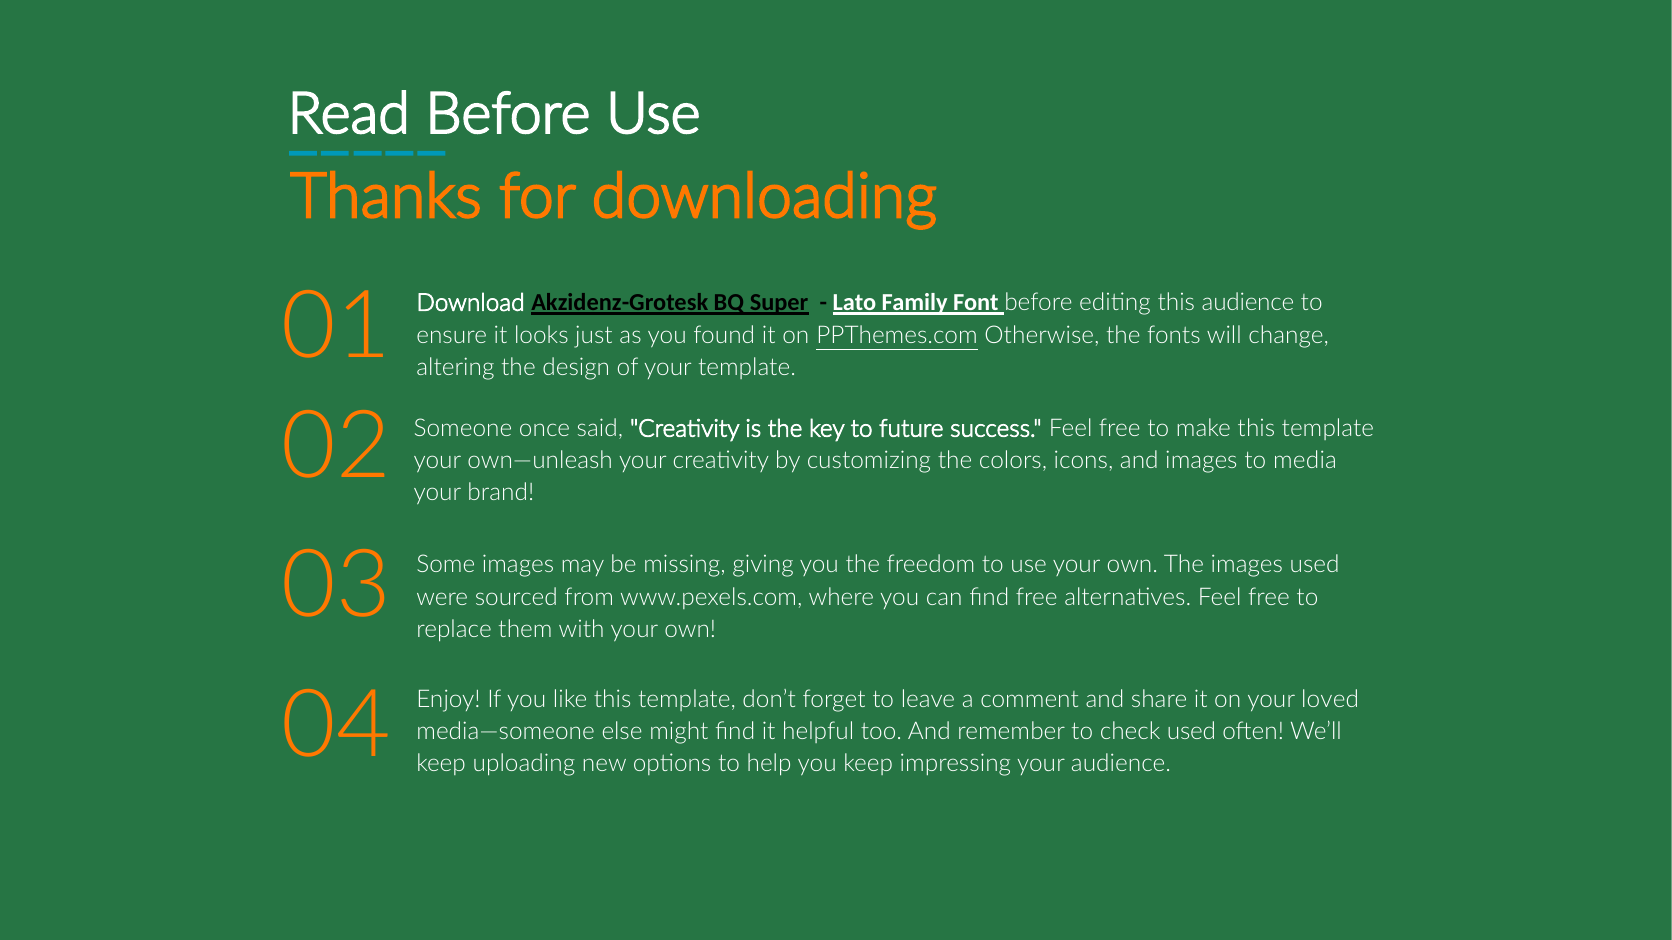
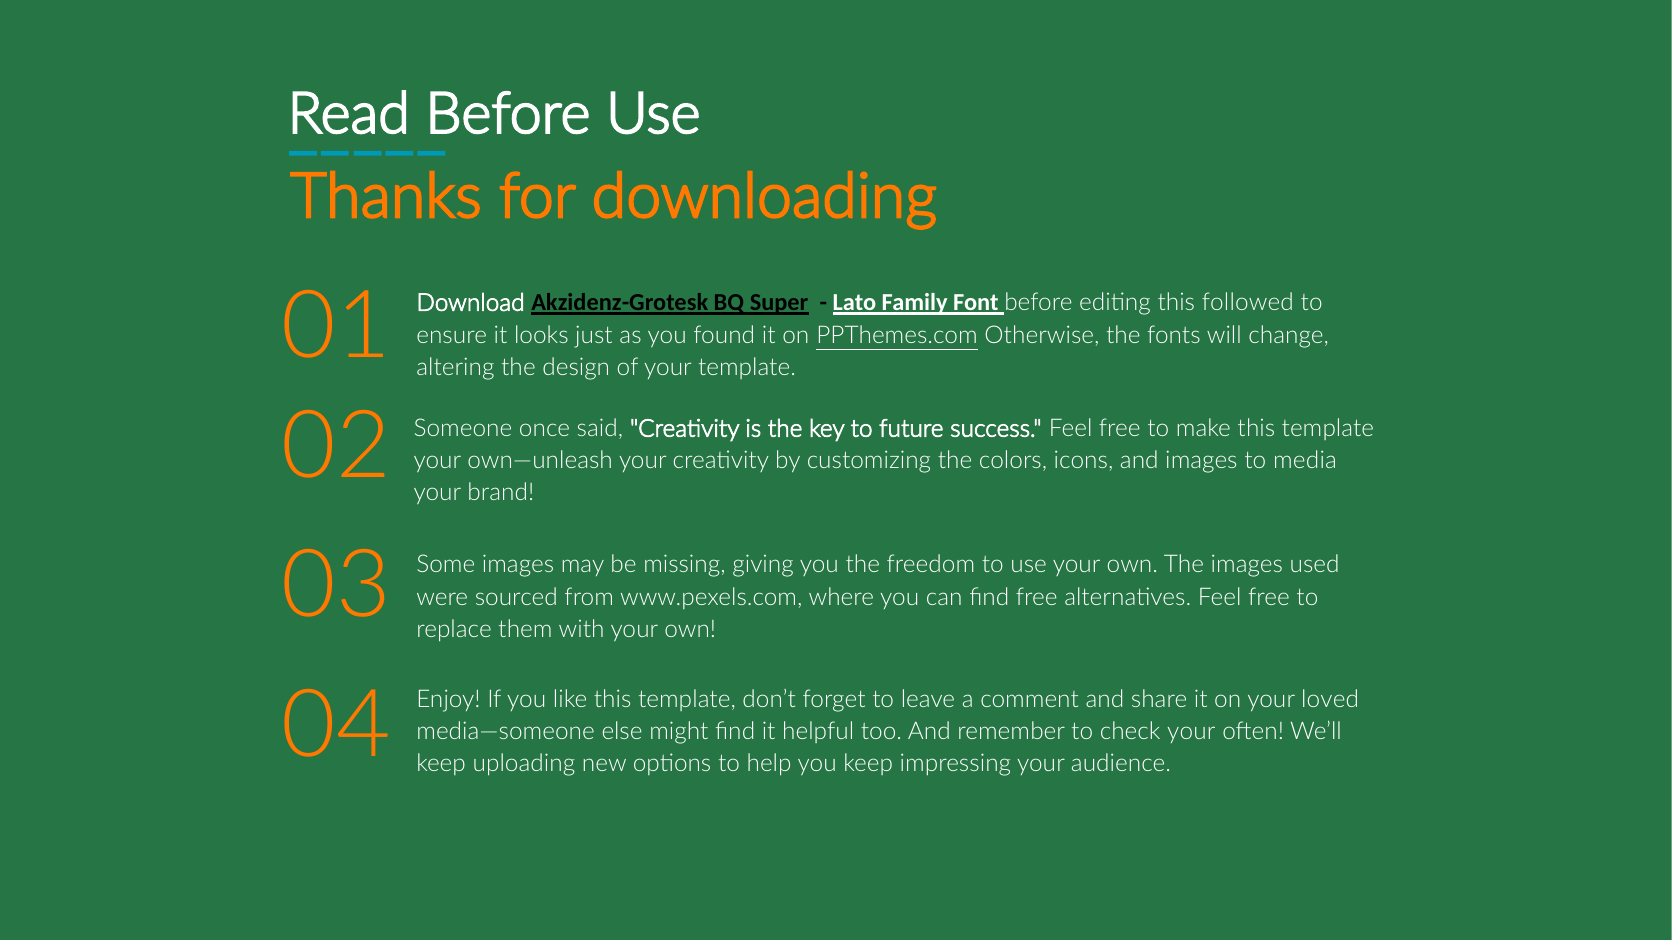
this audience: audience -> followed (1248, 303)
check used: used -> your (1191, 732)
